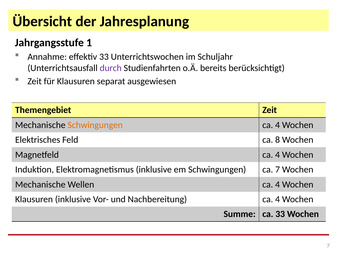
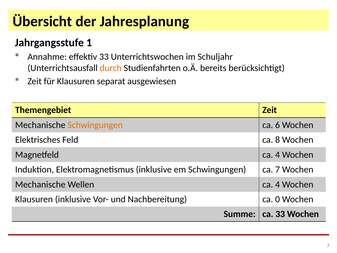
durch colour: purple -> orange (111, 68)
4: 4 -> 6 (278, 125)
Nachbereitung ca 4: 4 -> 0 (278, 199)
